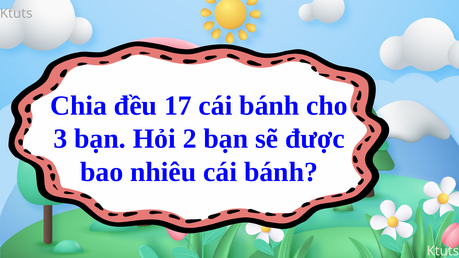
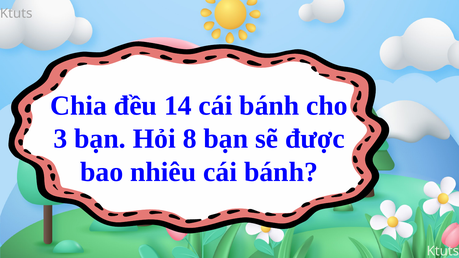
17: 17 -> 14 (178, 106)
2: 2 -> 8 (190, 139)
